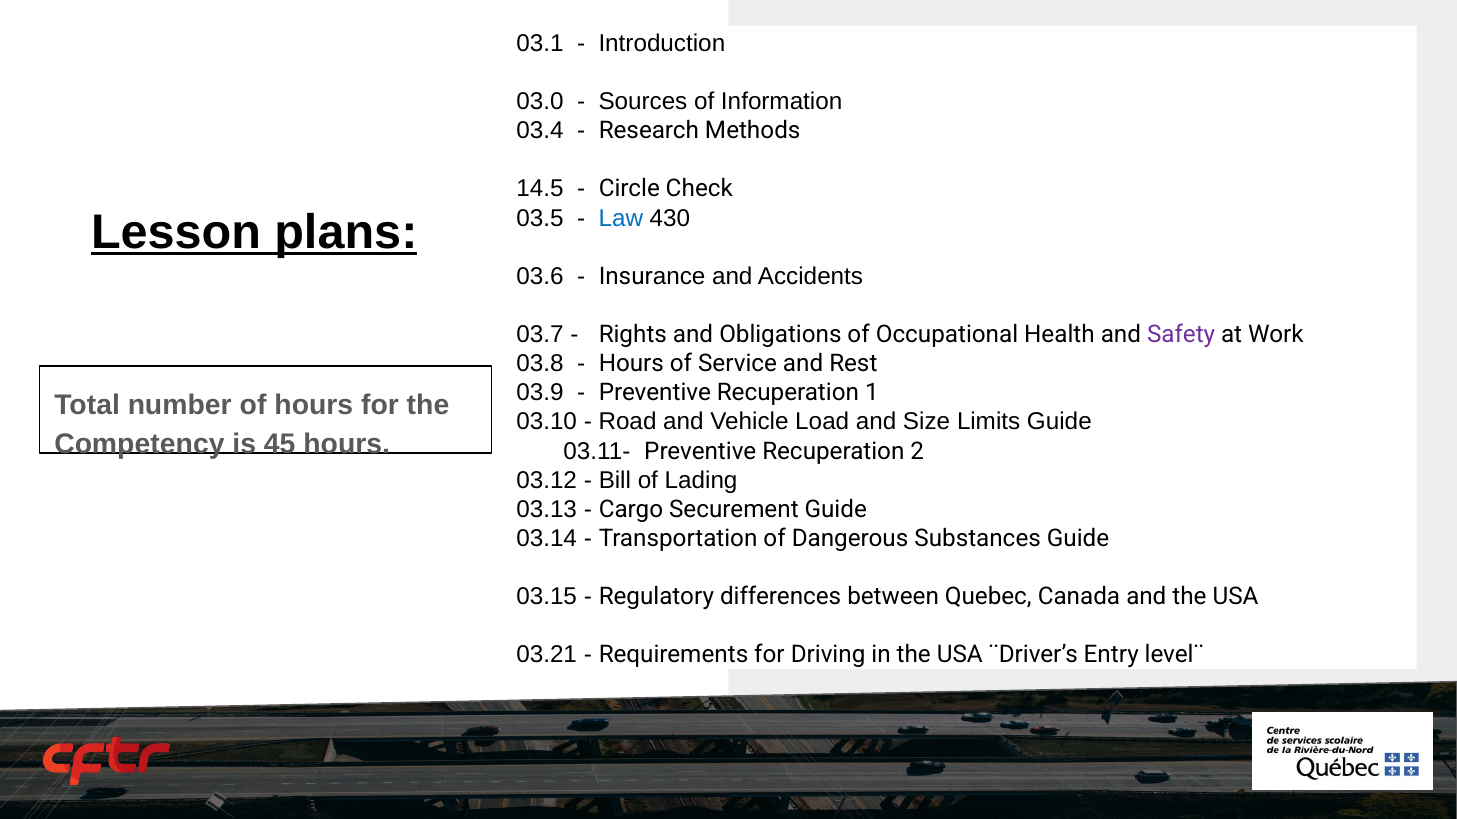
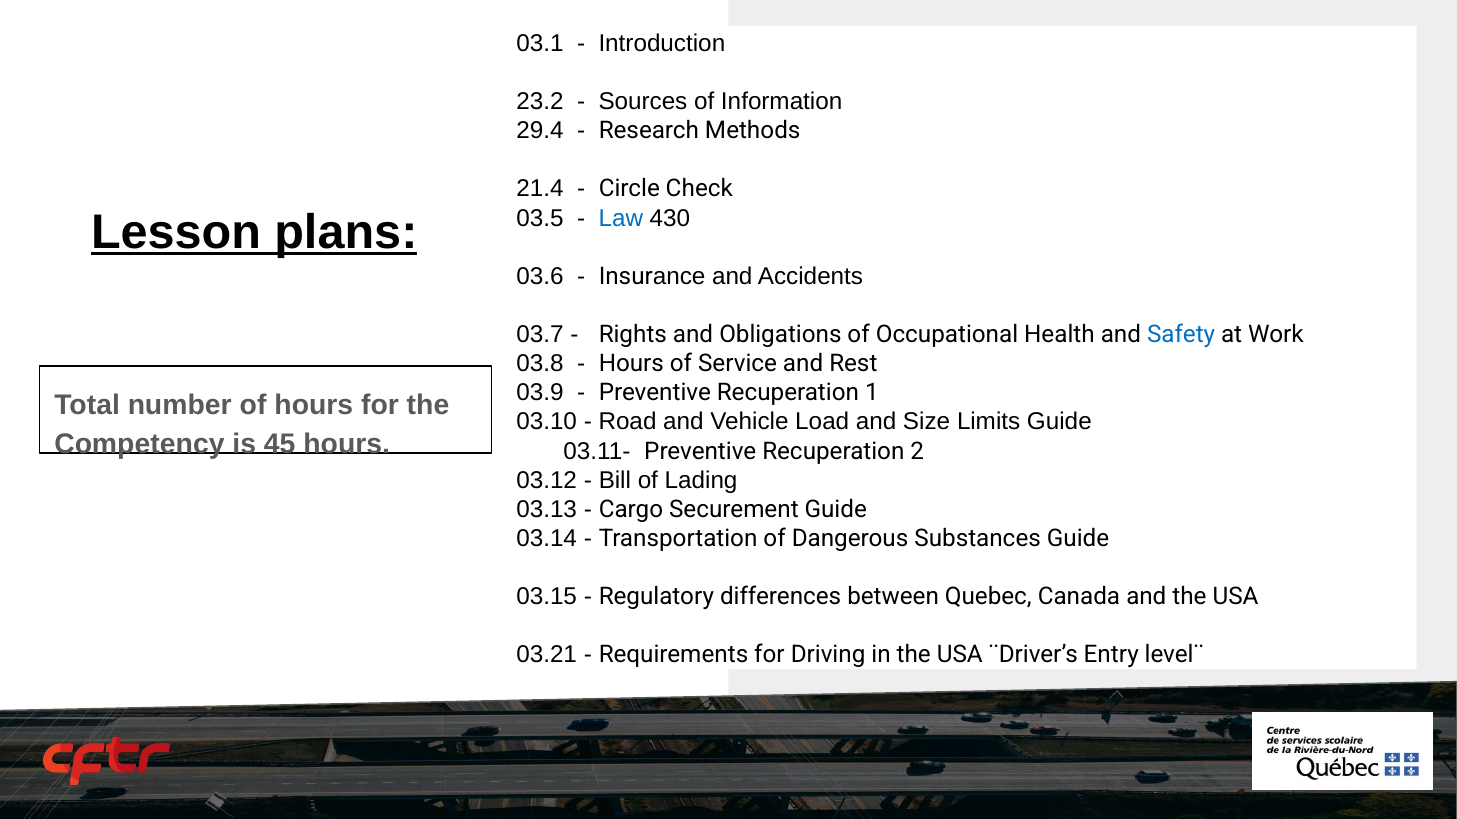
03.0: 03.0 -> 23.2 (540, 102)
03.4: 03.4 -> 29.4 (540, 131)
14.5: 14.5 -> 21.4 (540, 189)
Safety colour: purple -> blue (1181, 335)
